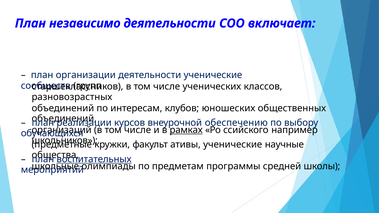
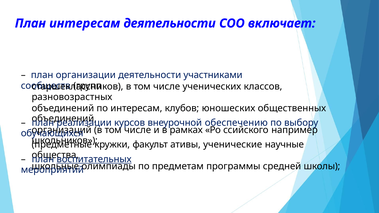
План независимо: независимо -> интересам (85, 23)
деятельности ученические: ученические -> участниками (213, 75)
рамках underline: present -> none (186, 130)
